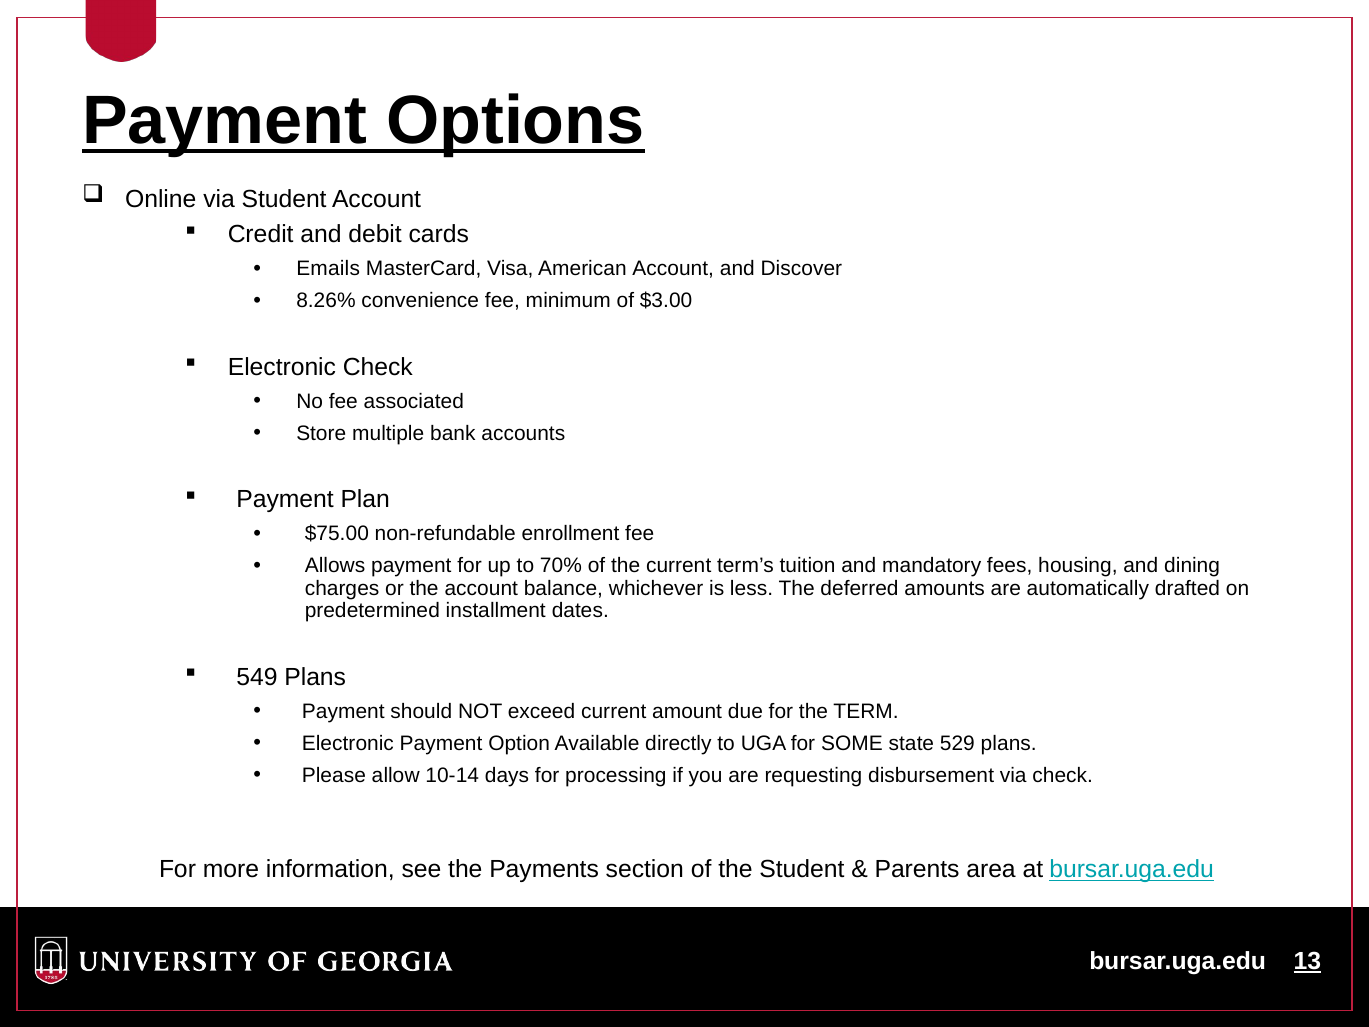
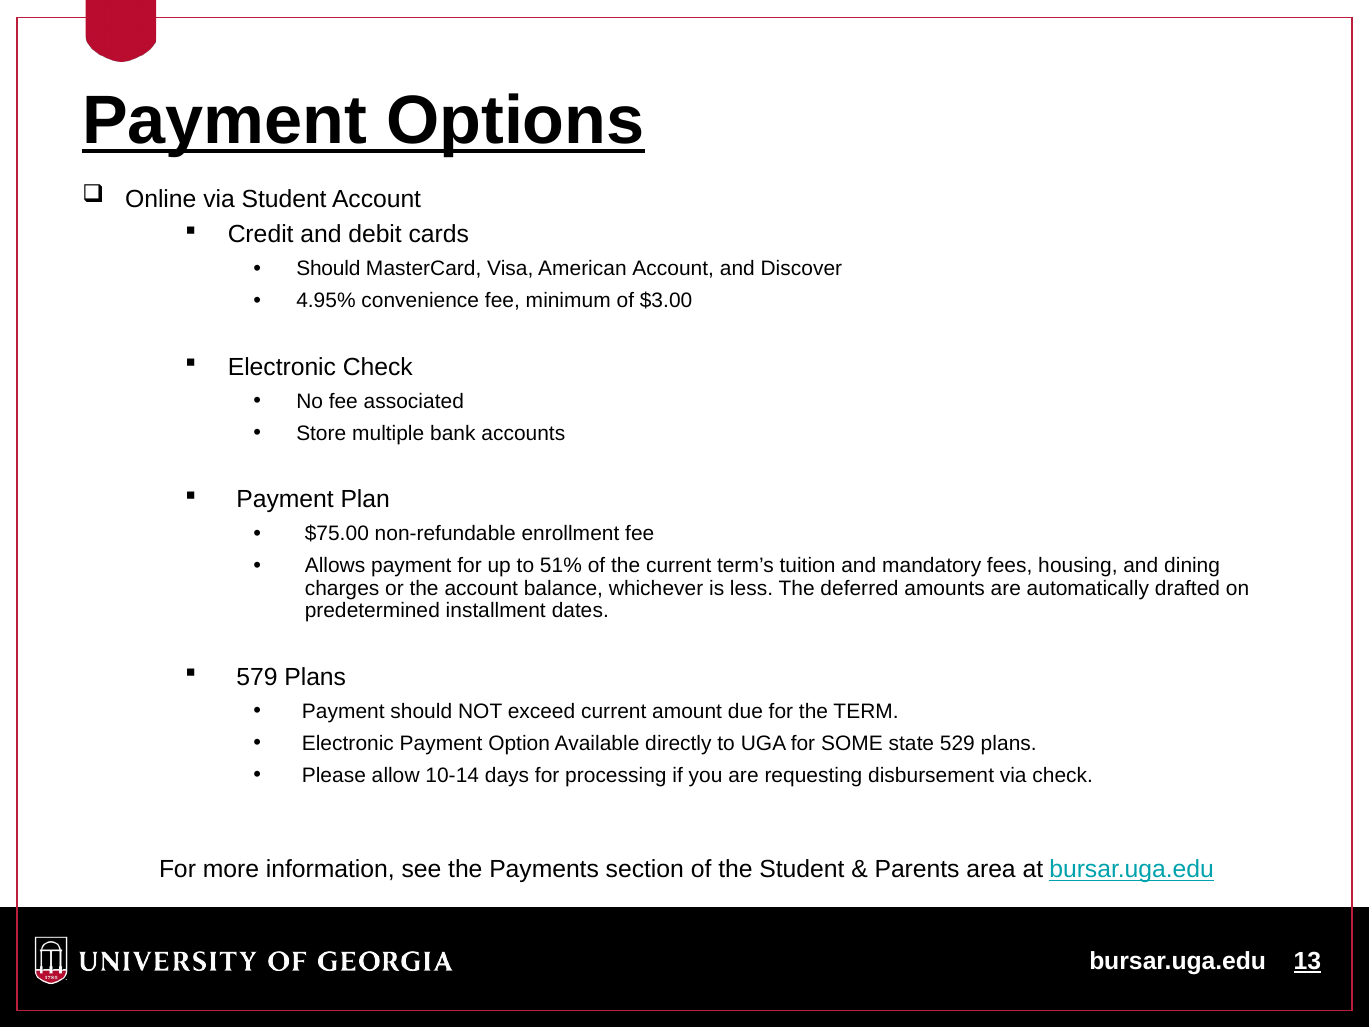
Emails: Emails -> Should (328, 269)
8.26%: 8.26% -> 4.95% (326, 301)
70%: 70% -> 51% (561, 566)
549: 549 -> 579 (257, 677)
